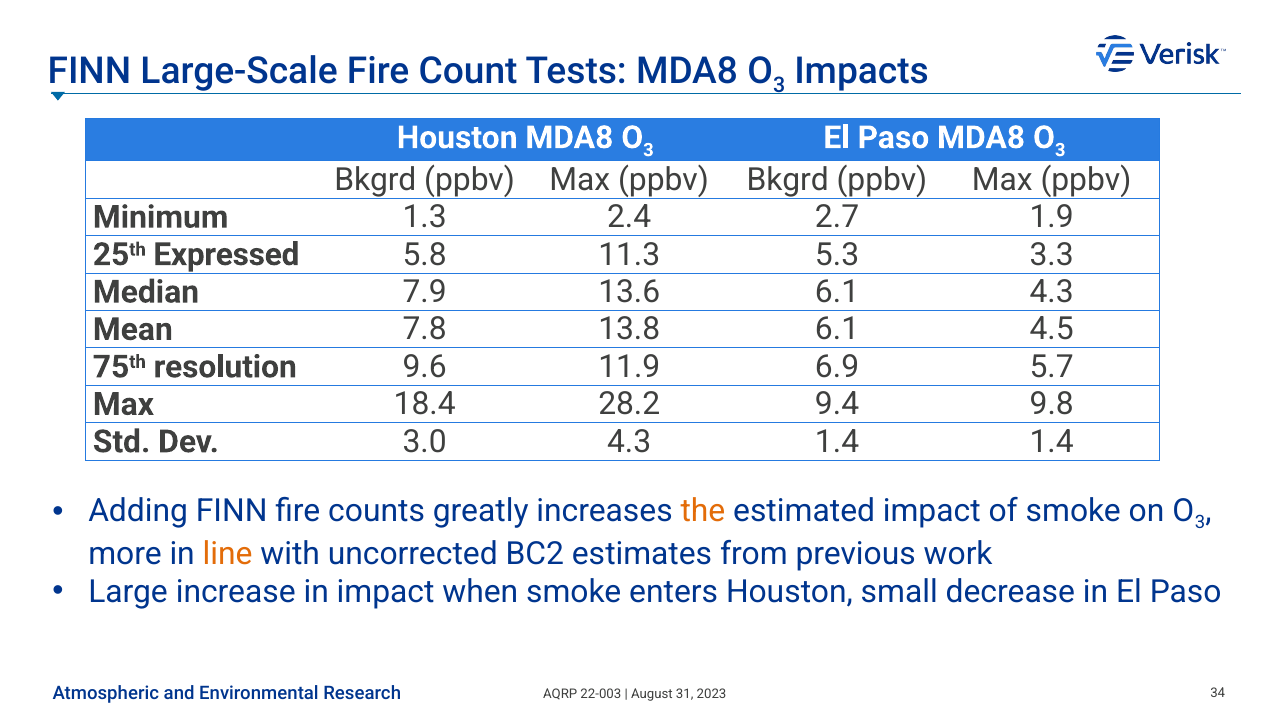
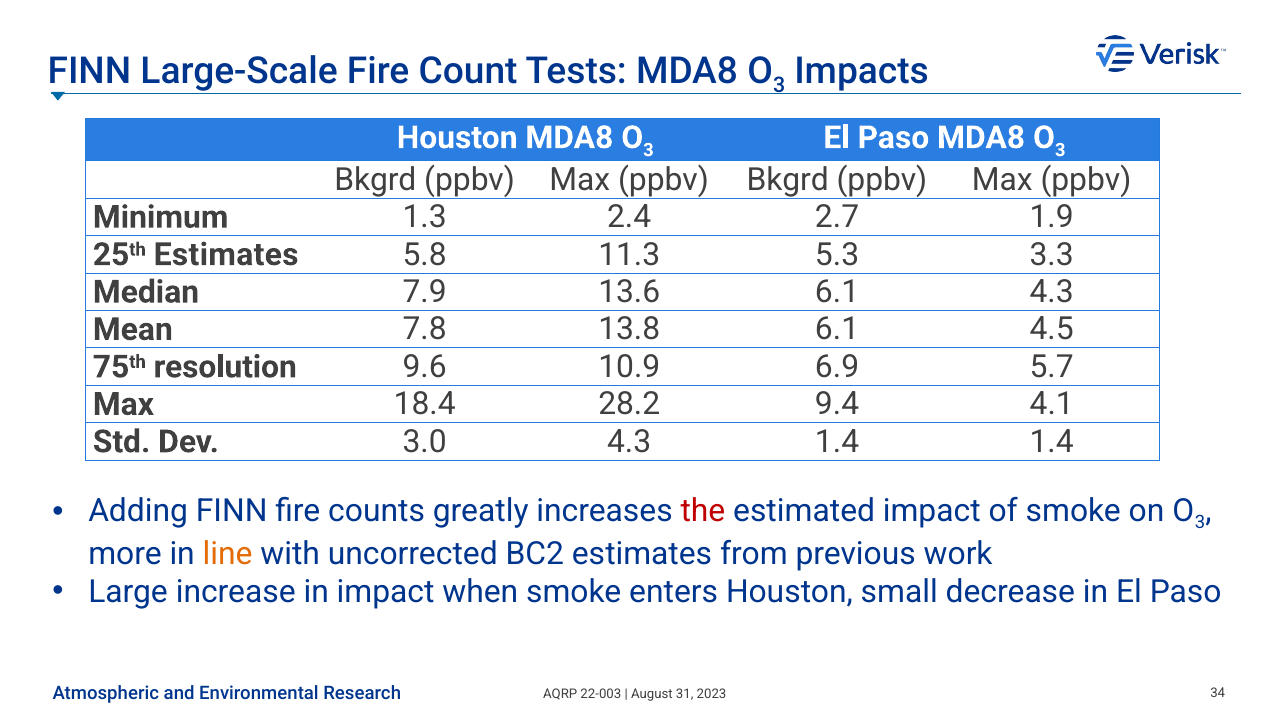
25th Expressed: Expressed -> Estimates (226, 255)
11.9: 11.9 -> 10.9 (629, 367)
9.8: 9.8 -> 4.1 (1052, 404)
the colour: orange -> red (703, 511)
